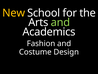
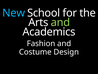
New colour: yellow -> light blue (14, 13)
